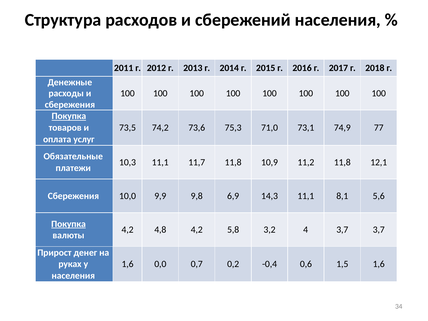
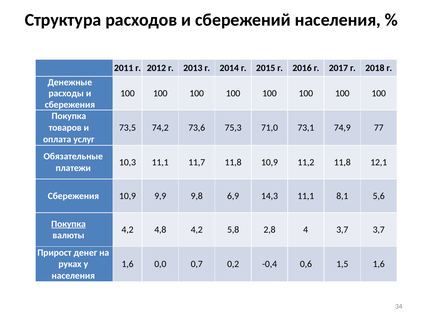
Покупка underline: present -> none (69, 116)
Сбережения 10,0: 10,0 -> 10,9 (128, 196)
3,2: 3,2 -> 2,8 (270, 230)
